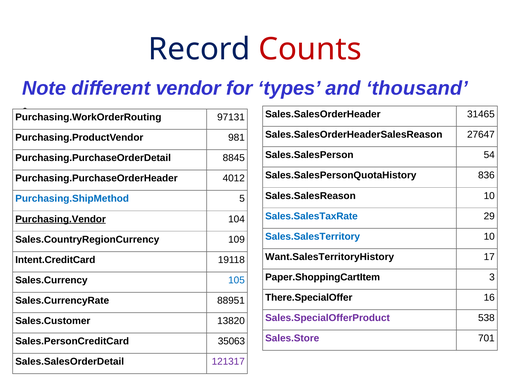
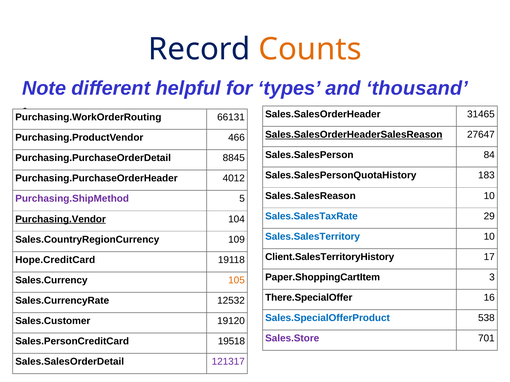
Counts colour: red -> orange (310, 49)
vendor: vendor -> helpful (188, 88)
97131: 97131 -> 66131 (231, 117)
Sales.SalesOrderHeaderSalesReason underline: none -> present (354, 135)
981: 981 -> 466 (237, 138)
54: 54 -> 84 (489, 155)
836: 836 -> 183 (486, 176)
Purchasing.ShipMethod colour: blue -> purple (72, 199)
Want.SalesTerritoryHistory: Want.SalesTerritoryHistory -> Client.SalesTerritoryHistory (330, 257)
Intent.CreditCard: Intent.CreditCard -> Hope.CreditCard (55, 260)
105 colour: blue -> orange (237, 281)
88951: 88951 -> 12532 (231, 301)
Sales.SpecialOfferProduct colour: purple -> blue (328, 318)
13820: 13820 -> 19120 (231, 321)
35063: 35063 -> 19518 (231, 342)
